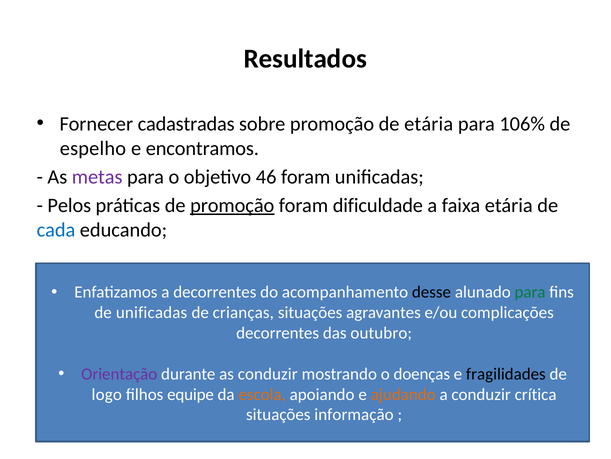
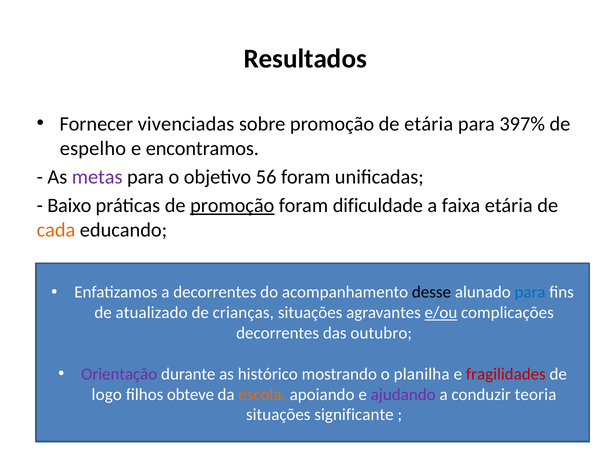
cadastradas: cadastradas -> vivenciadas (186, 124)
106%: 106% -> 397% (522, 124)
46: 46 -> 56 (266, 177)
Pelos: Pelos -> Baixo (69, 205)
cada colour: blue -> orange (56, 230)
para colour: green -> blue (530, 292)
de unificadas: unificadas -> atualizado (152, 312)
e/ou underline: none -> present (441, 312)
as conduzir: conduzir -> histórico (268, 373)
doenças: doenças -> planilha (422, 373)
fragilidades colour: black -> red (506, 373)
equipe: equipe -> obteve (191, 394)
ajudando colour: orange -> purple (403, 394)
crítica: crítica -> teoria (536, 394)
informação: informação -> significante (354, 414)
